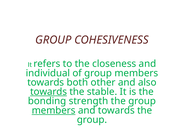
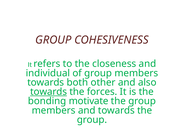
stable: stable -> forces (102, 92)
strength: strength -> motivate (89, 101)
members underline: present -> none (54, 110)
